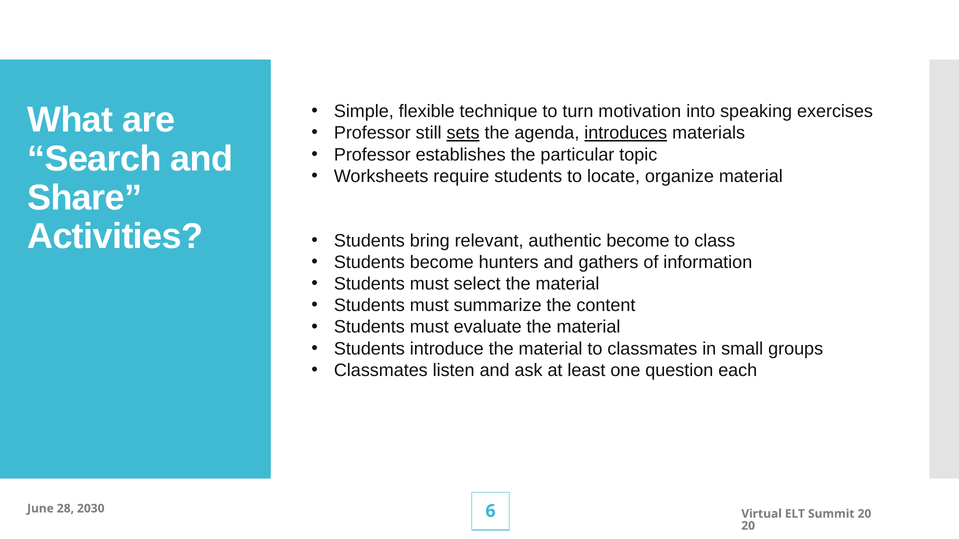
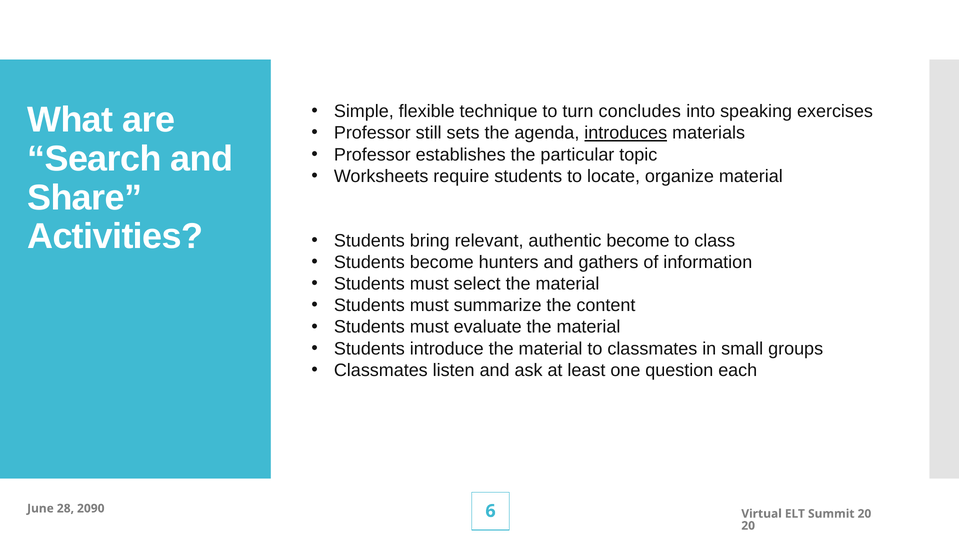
motivation: motivation -> concludes (640, 112)
sets underline: present -> none (463, 133)
2030: 2030 -> 2090 (91, 509)
